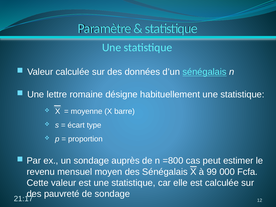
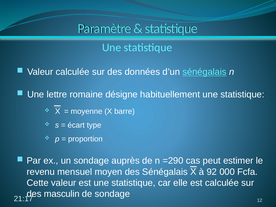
=800: =800 -> =290 (173, 161)
99: 99 -> 92 (212, 172)
pauvreté: pauvreté -> masculin (62, 194)
